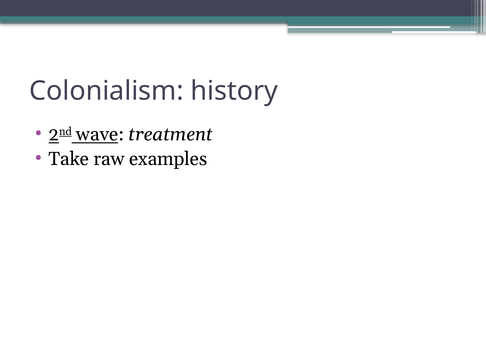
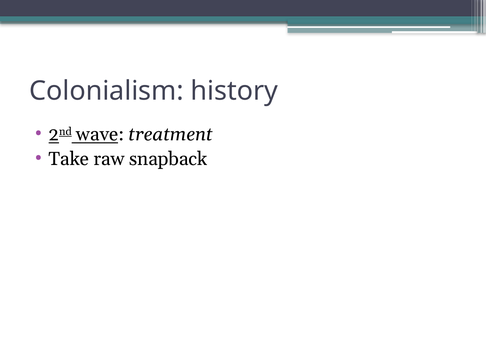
examples: examples -> snapback (168, 159)
